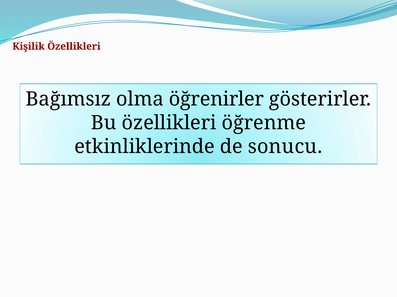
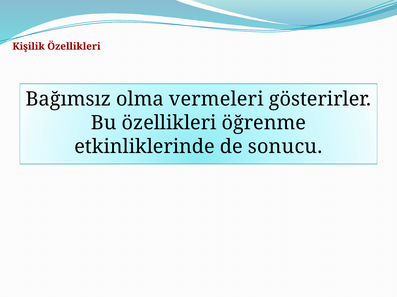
öğrenirler: öğrenirler -> vermeleri (216, 99)
